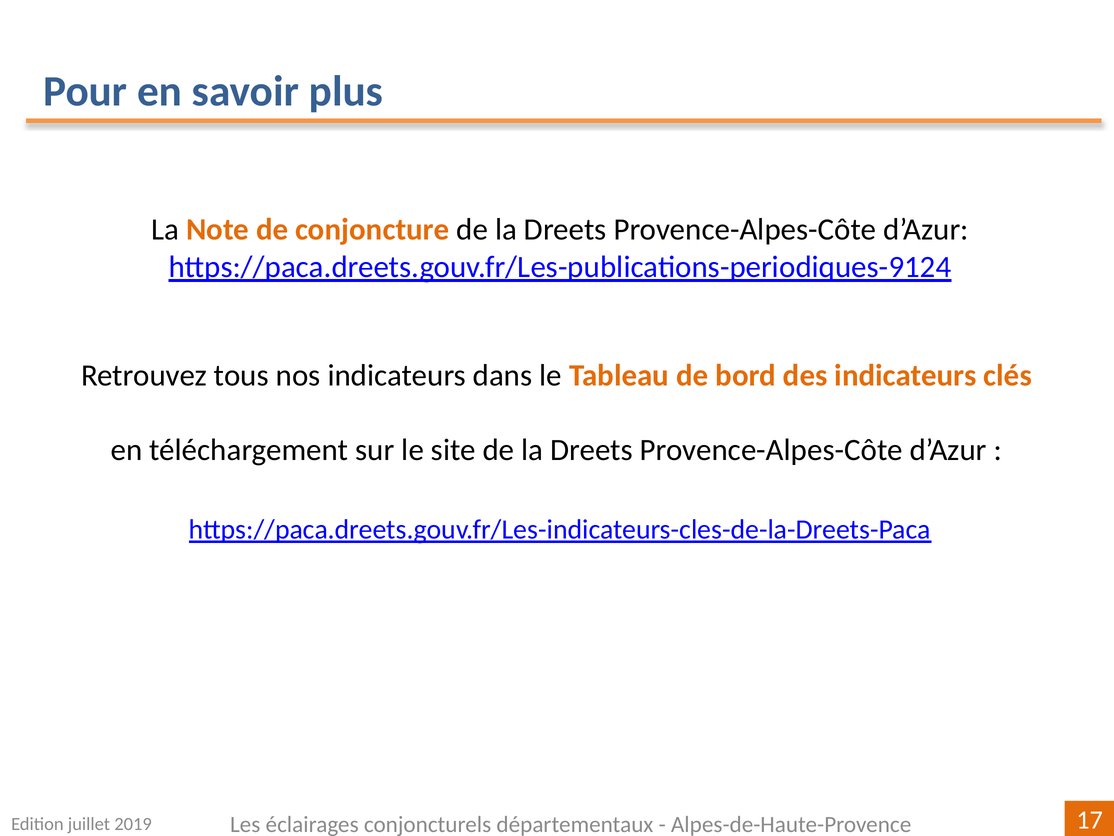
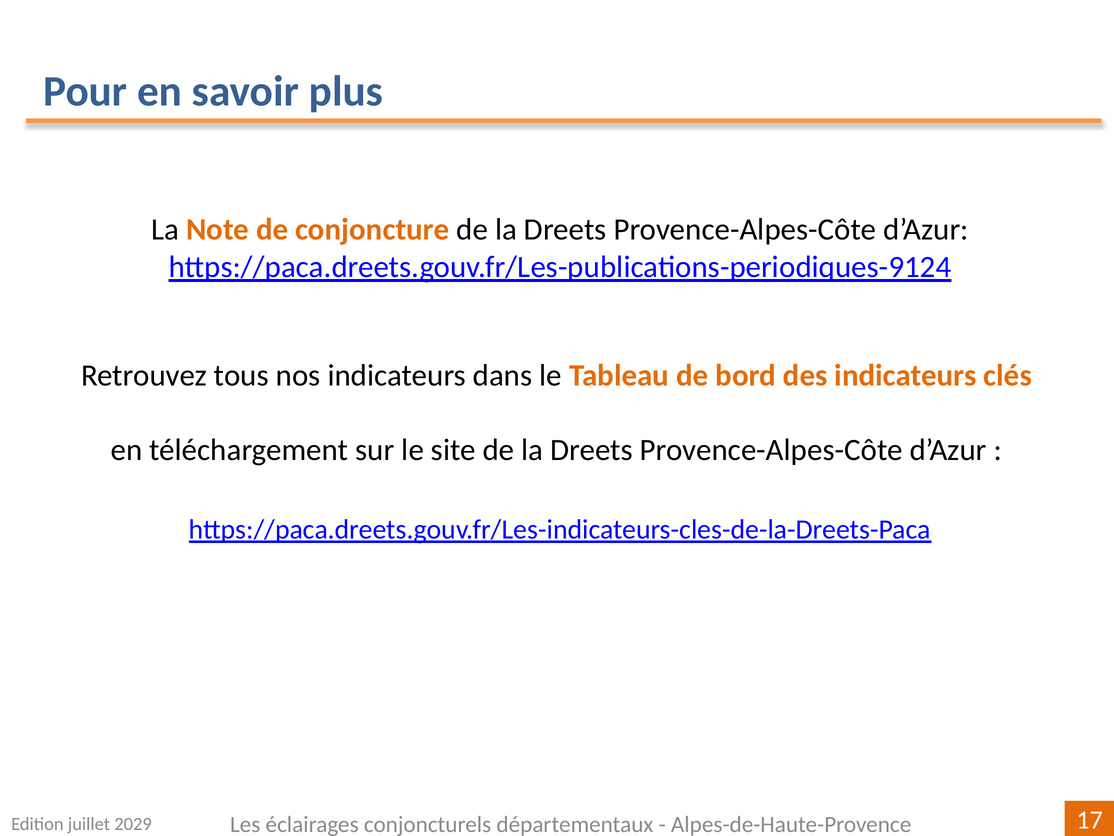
2019: 2019 -> 2029 (133, 824)
